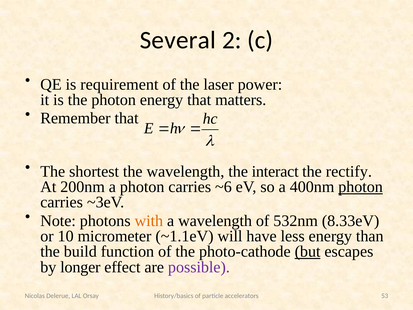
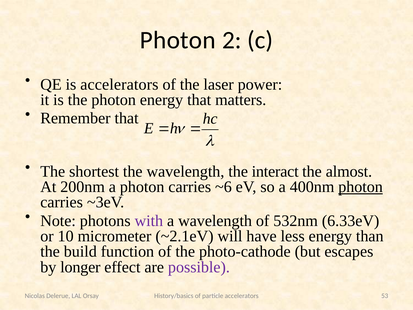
Several: Several -> Photon (178, 40)
is requirement: requirement -> accelerators (119, 84)
rectify: rectify -> almost (349, 171)
with colour: orange -> purple (149, 221)
8.33eV: 8.33eV -> 6.33eV (351, 221)
~1.1eV: ~1.1eV -> ~2.1eV (184, 236)
but underline: present -> none (308, 251)
